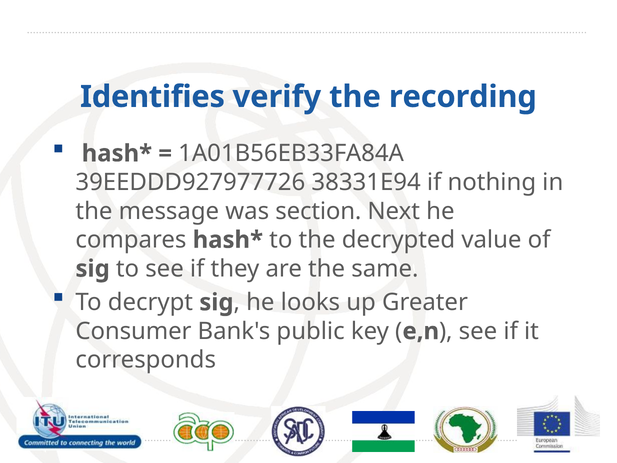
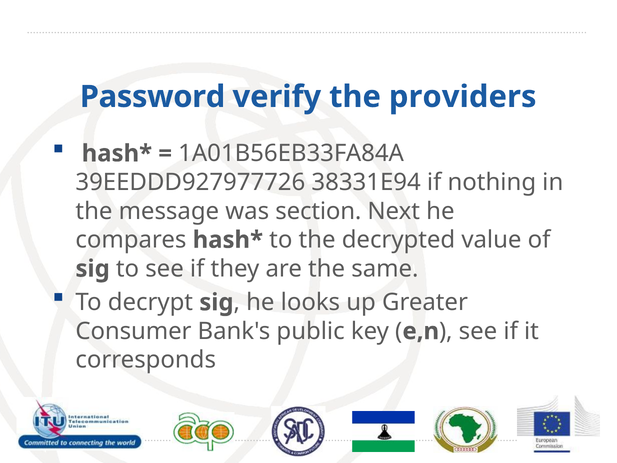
Identifies: Identifies -> Password (152, 97)
recording: recording -> providers (463, 97)
